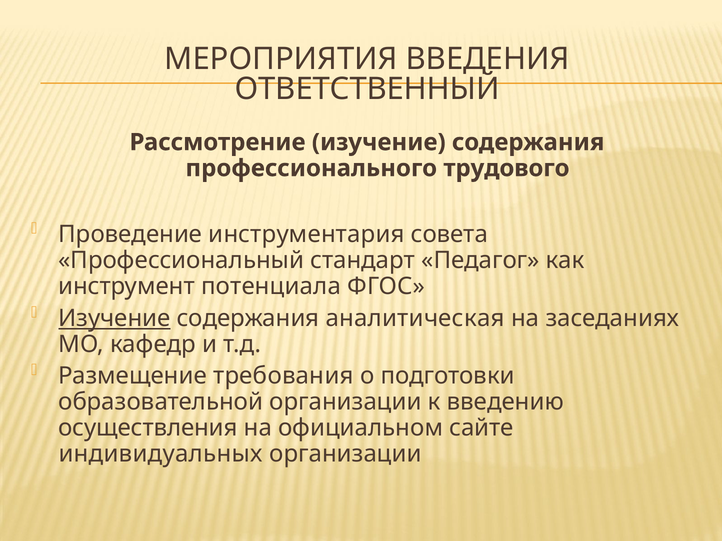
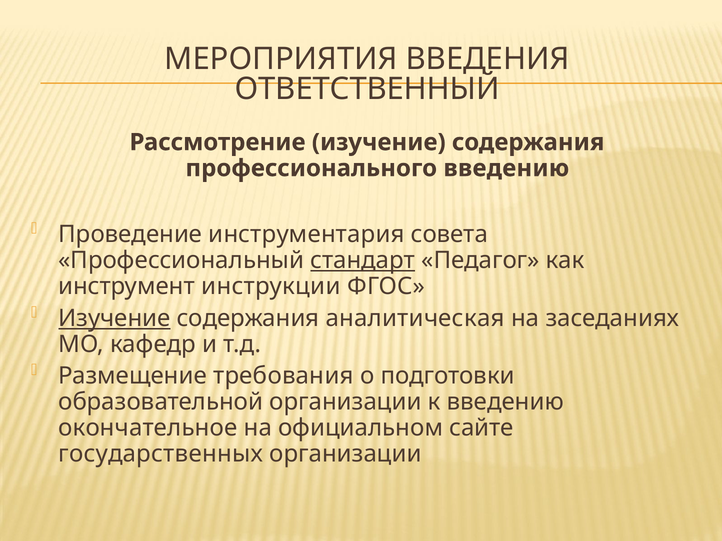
профессионального трудового: трудового -> введению (506, 168)
стандарт underline: none -> present (363, 261)
потенциала: потенциала -> инструкции (271, 287)
осуществления: осуществления -> окончательное (148, 428)
индивидуальных: индивидуальных -> государственных (161, 454)
